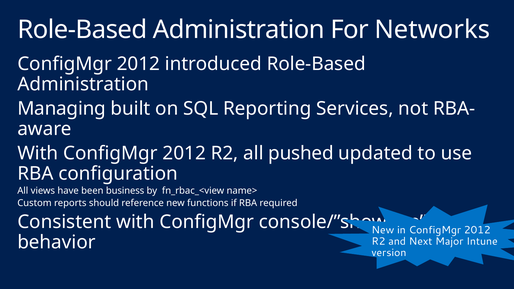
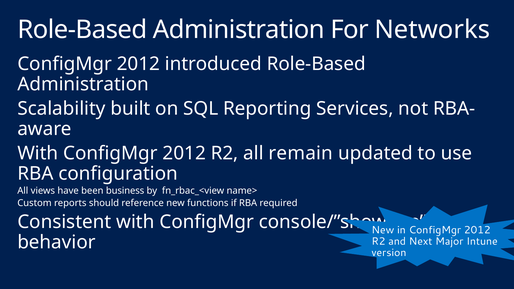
Managing: Managing -> Scalability (61, 109)
pushed: pushed -> remain (301, 153)
